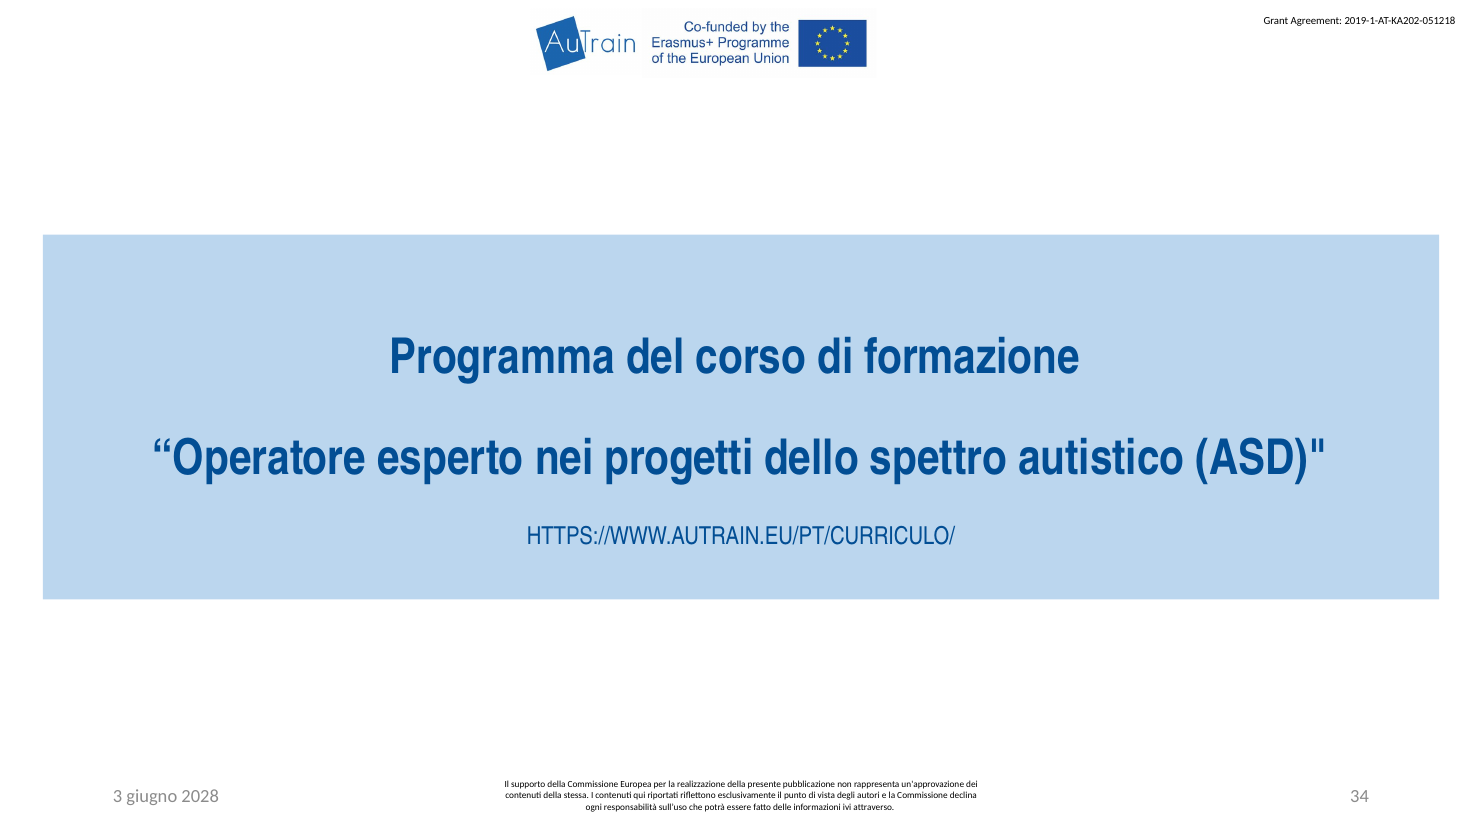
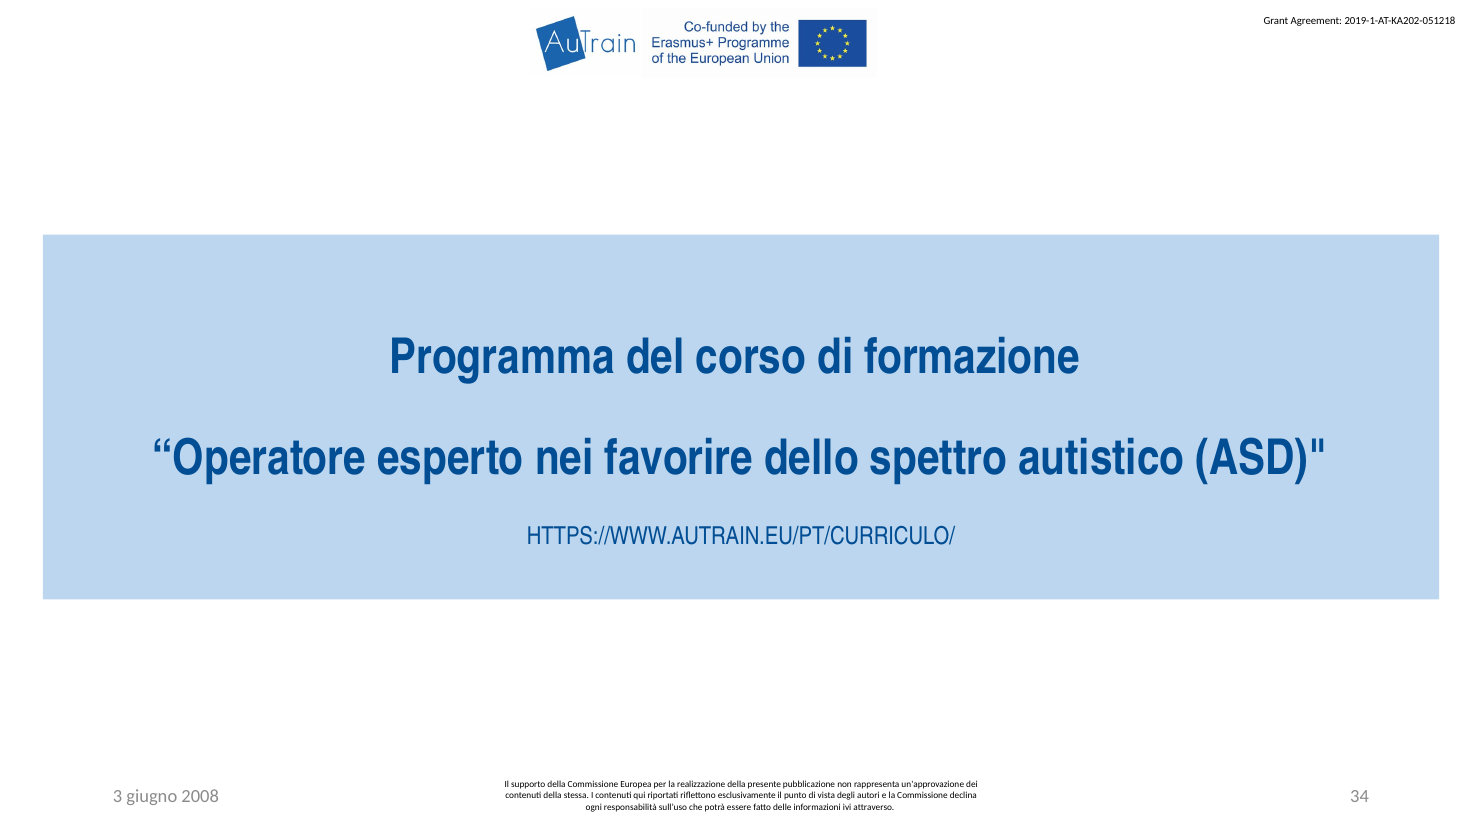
progetti: progetti -> favorire (679, 458)
2028: 2028 -> 2008 (200, 796)
